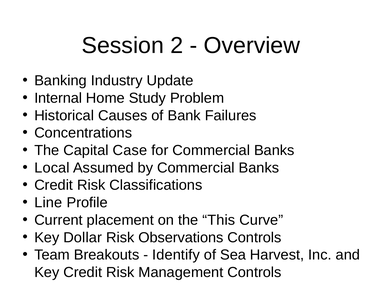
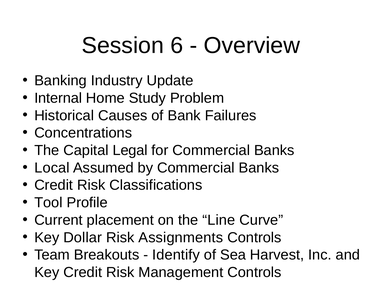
2: 2 -> 6 (177, 45)
Case: Case -> Legal (130, 151)
Line: Line -> Tool (48, 203)
This: This -> Line (219, 220)
Observations: Observations -> Assignments (181, 238)
